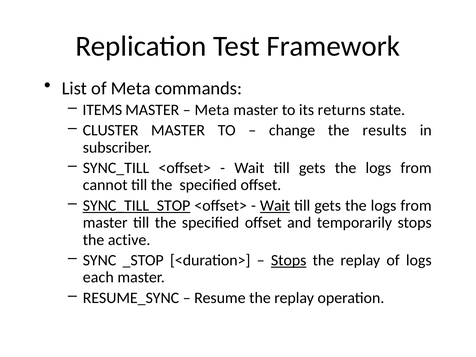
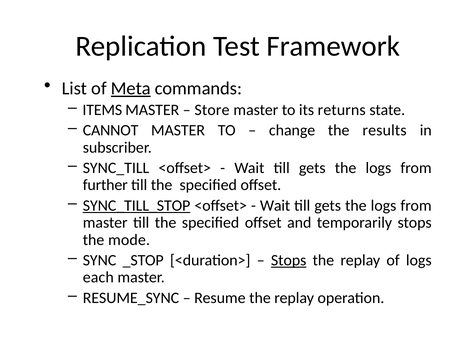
Meta underline: none -> present (131, 88)
Meta: Meta -> Store (212, 110)
CLUSTER: CLUSTER -> CANNOT (111, 130)
cannot: cannot -> further (105, 185)
Wait underline: present -> none (275, 206)
active: active -> mode (129, 240)
